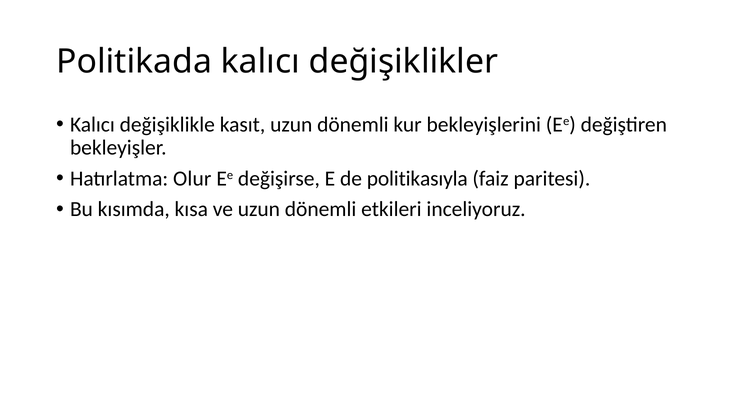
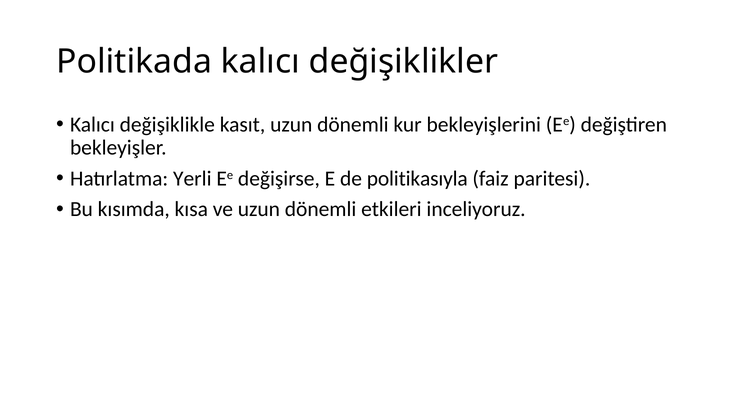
Olur: Olur -> Yerli (192, 179)
